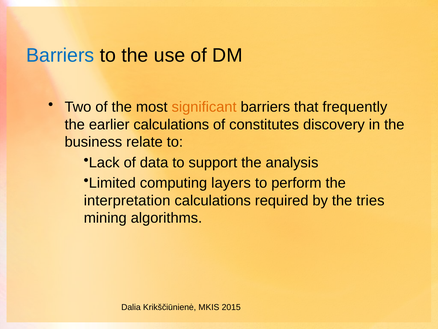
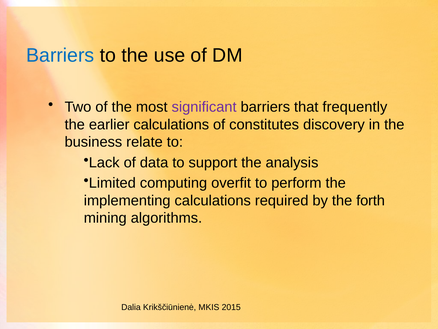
significant colour: orange -> purple (204, 107)
layers: layers -> overfit (231, 183)
interpretation: interpretation -> implementing (127, 200)
tries: tries -> forth (371, 200)
